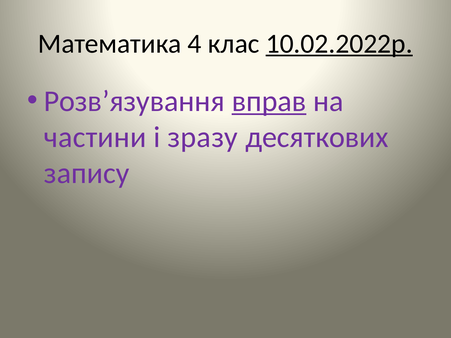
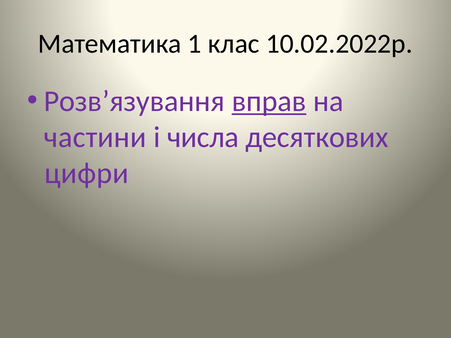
4: 4 -> 1 (195, 44)
10.02.2022р underline: present -> none (339, 44)
зразу: зразу -> числа (203, 137)
запису: запису -> цифри (87, 173)
